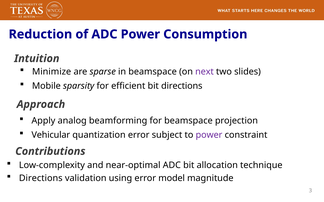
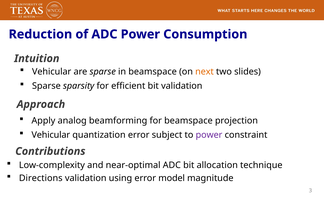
Minimize: Minimize -> Vehicular (52, 72)
next colour: purple -> orange (204, 72)
Mobile: Mobile -> Sparse (46, 86)
bit directions: directions -> validation (182, 86)
